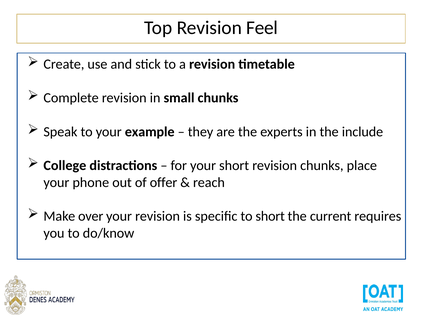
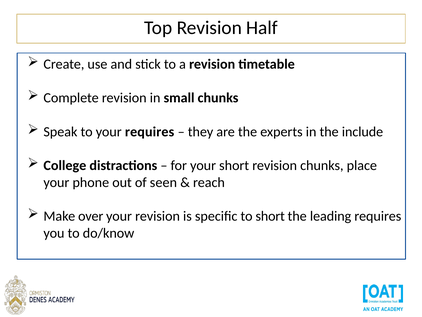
Feel: Feel -> Half (262, 28)
your example: example -> requires (150, 131)
offer: offer -> seen (163, 182)
current: current -> leading (331, 216)
